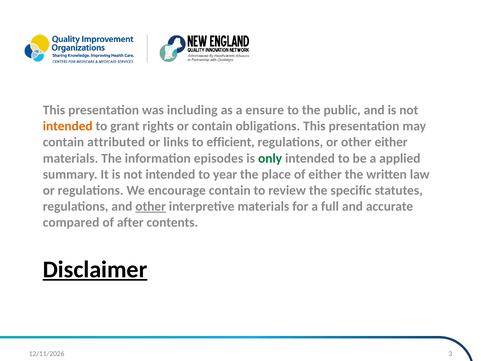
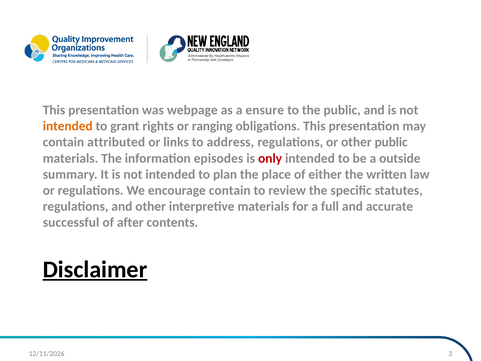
including: including -> webpage (192, 110)
or contain: contain -> ranging (212, 126)
efficient: efficient -> address (230, 142)
other either: either -> public (391, 142)
only colour: green -> red (270, 158)
applied: applied -> outside (400, 158)
year: year -> plan (225, 174)
other underline: present -> none (151, 206)
compared: compared -> successful (71, 222)
